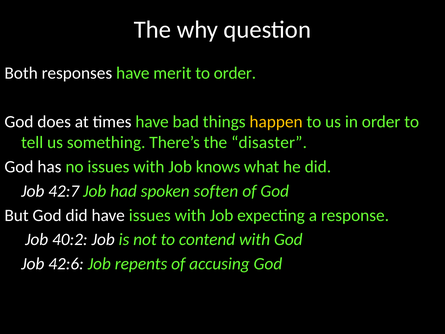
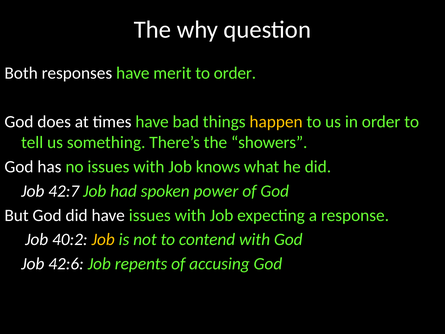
disaster: disaster -> showers (269, 142)
soften: soften -> power (216, 191)
Job colour: white -> yellow (103, 239)
